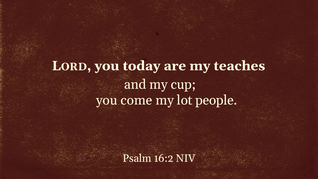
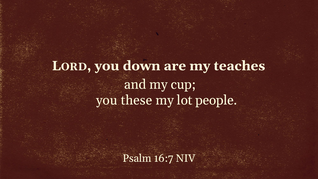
today: today -> down (142, 66)
come: come -> these (136, 100)
16:2: 16:2 -> 16:7 (164, 158)
